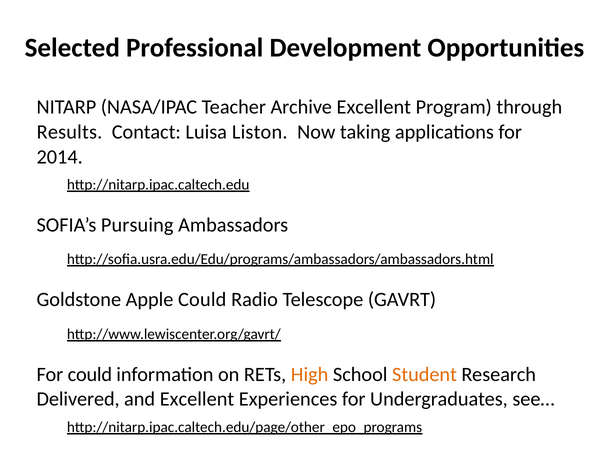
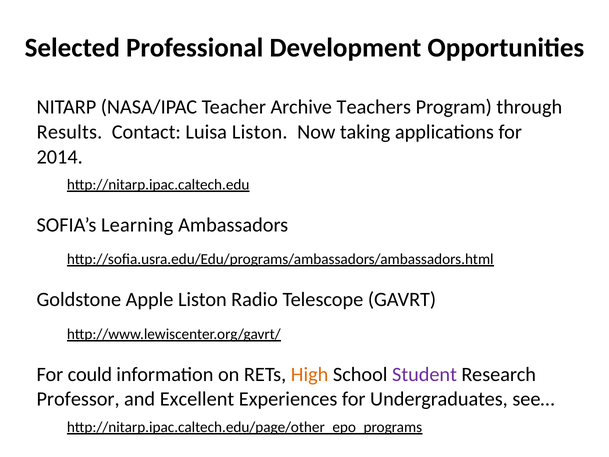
Archive Excellent: Excellent -> Teachers (374, 107)
Pursuing: Pursuing -> Learning (137, 225)
Apple Could: Could -> Liston (202, 300)
Student colour: orange -> purple (425, 374)
Delivered: Delivered -> Professor (78, 399)
